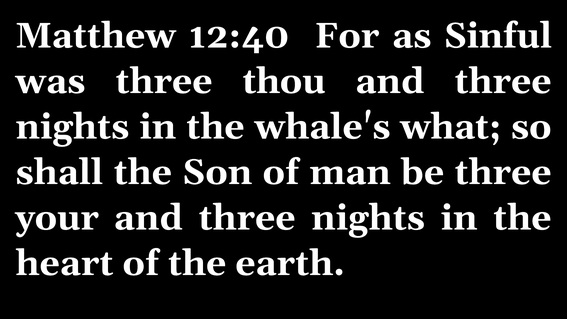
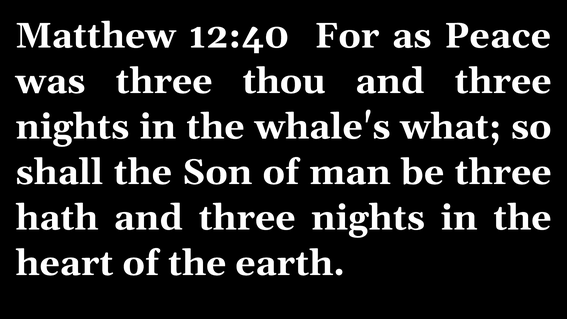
Sinful: Sinful -> Peace (498, 36)
your: your -> hath (57, 218)
